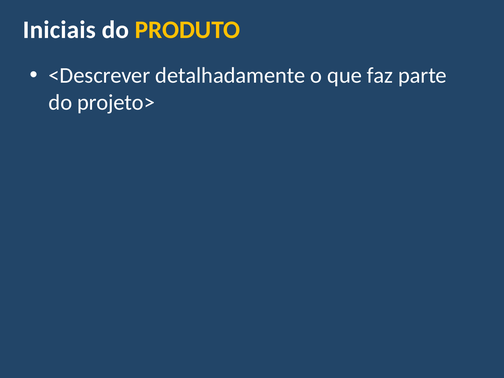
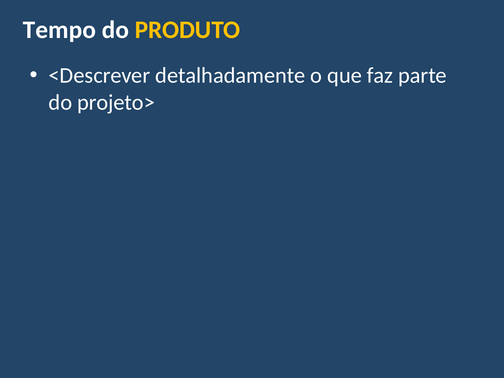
Iniciais: Iniciais -> Tempo (59, 30)
